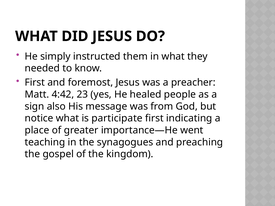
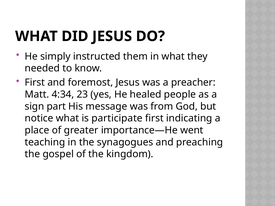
4:42: 4:42 -> 4:34 (63, 95)
also: also -> part (56, 106)
